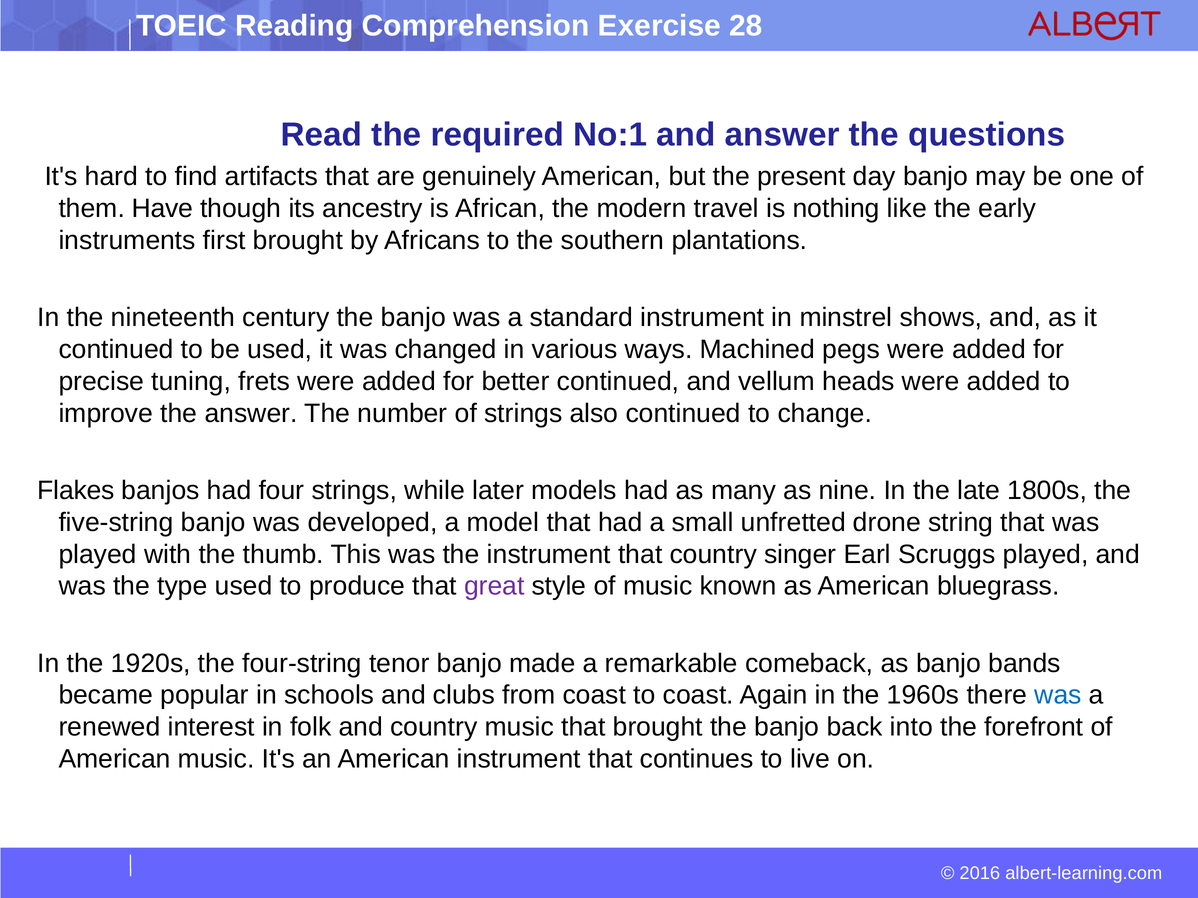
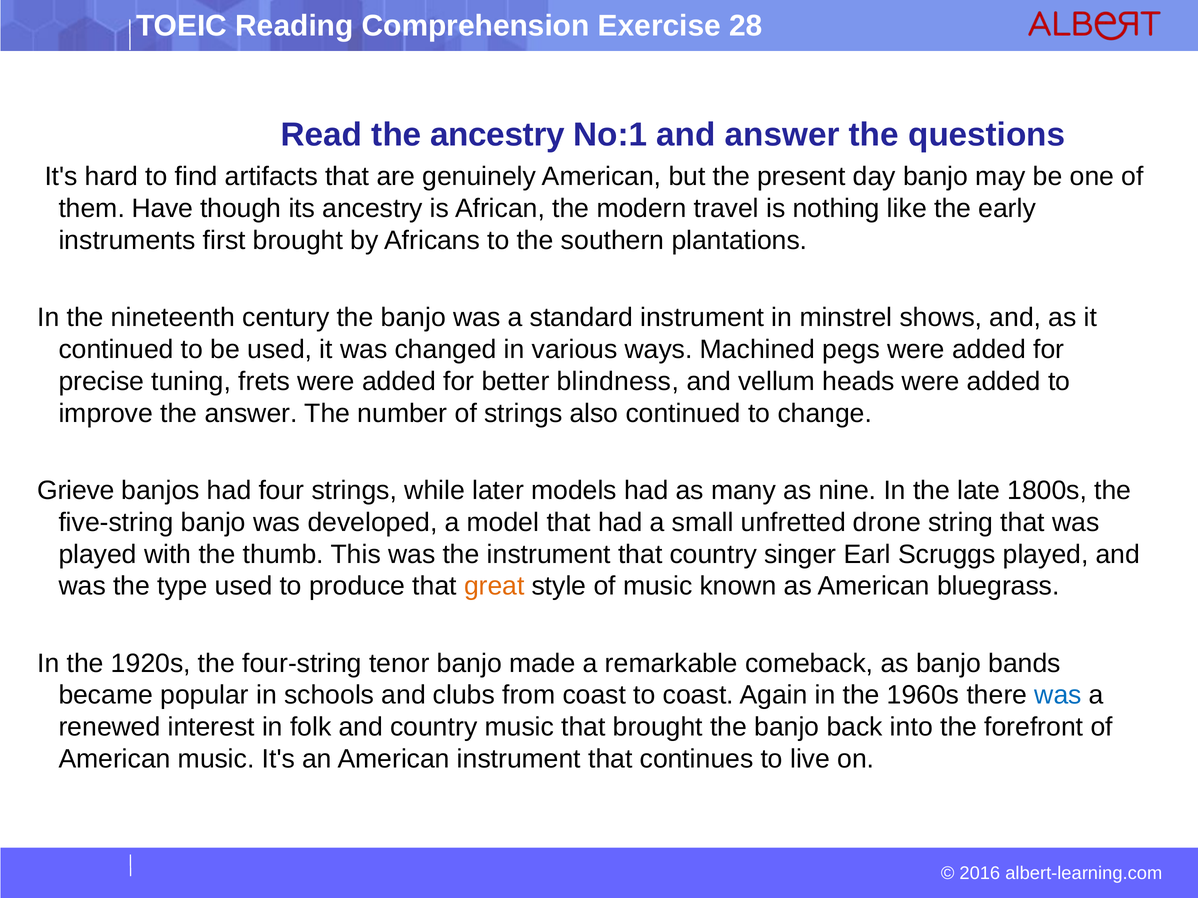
the required: required -> ancestry (497, 135)
better continued: continued -> blindness (618, 382)
Flakes: Flakes -> Grieve (76, 491)
great colour: purple -> orange (494, 586)
